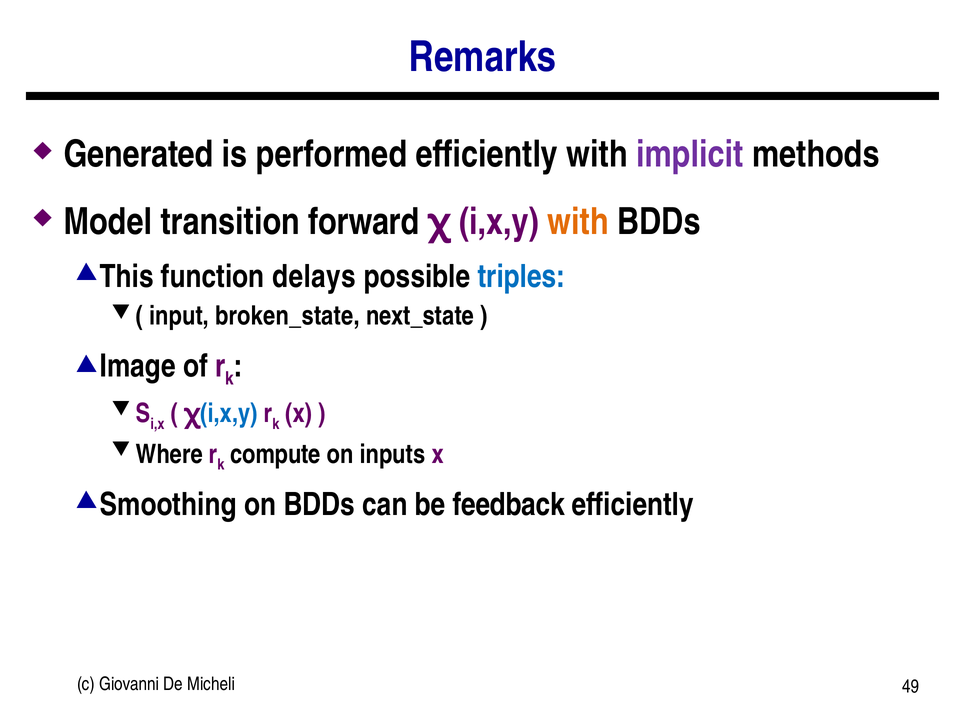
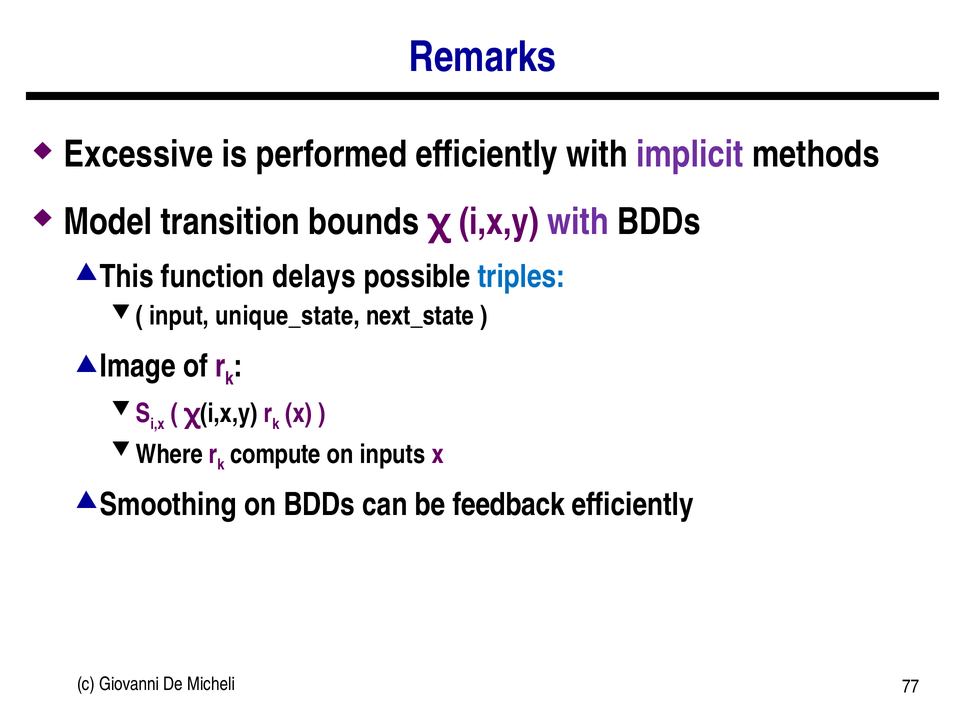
Generated: Generated -> Excessive (138, 155)
forward: forward -> bounds (364, 222)
with colour: orange -> purple (578, 222)
broken_state: broken_state -> unique_state (287, 316)
i,x,y colour: blue -> black (229, 413)
49: 49 -> 77 (911, 686)
